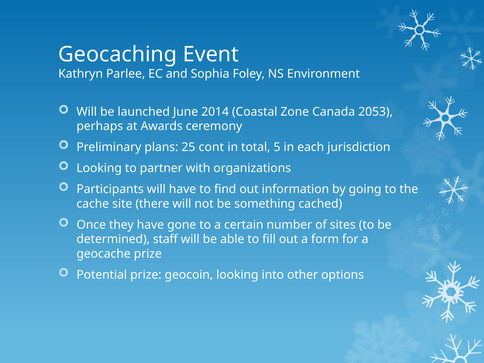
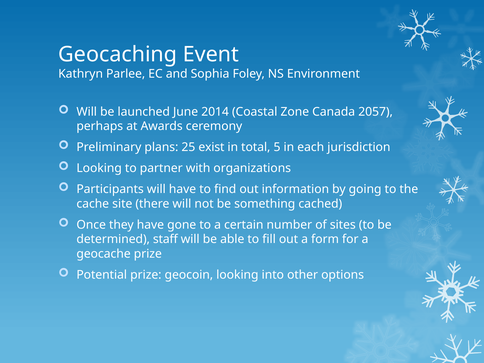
2053: 2053 -> 2057 (376, 112)
cont: cont -> exist (211, 147)
